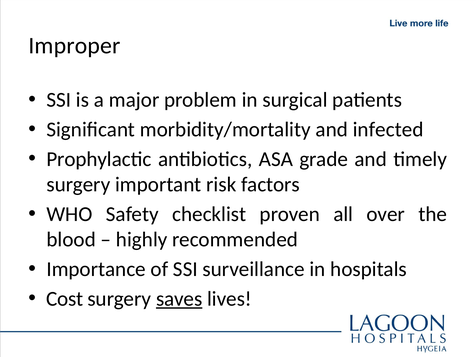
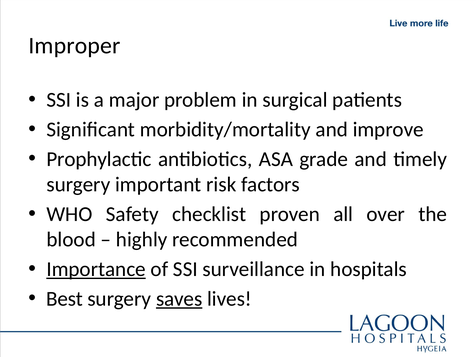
infected: infected -> improve (388, 129)
Importance underline: none -> present (96, 269)
Cost: Cost -> Best (65, 299)
